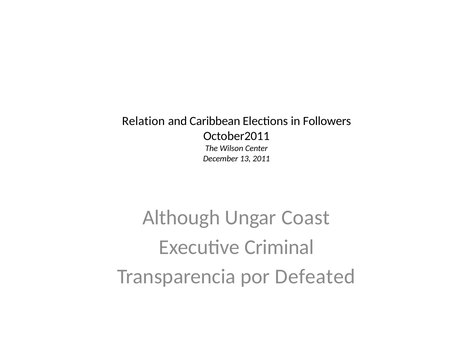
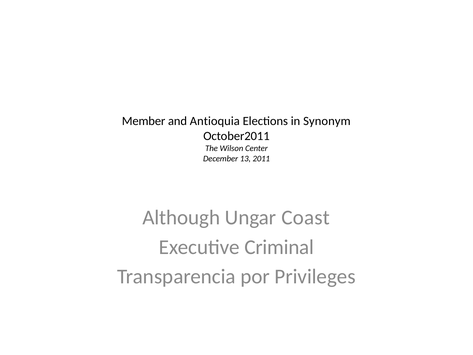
Relation: Relation -> Member (144, 121)
Caribbean: Caribbean -> Antioquia (215, 121)
Followers: Followers -> Synonym (327, 121)
Defeated: Defeated -> Privileges (315, 276)
